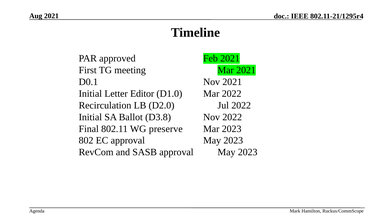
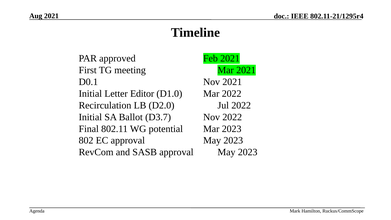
D3.8: D3.8 -> D3.7 (158, 117)
preserve: preserve -> potential (166, 129)
